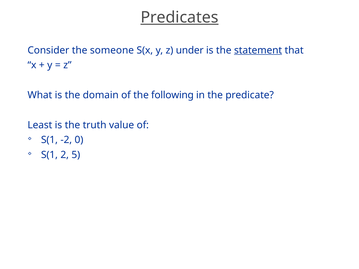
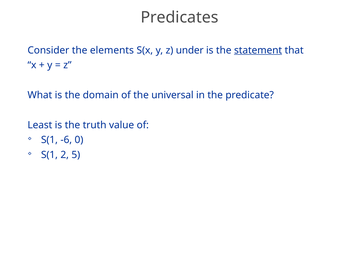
Predicates underline: present -> none (180, 17)
someone: someone -> elements (112, 50)
following: following -> universal (172, 95)
-2: -2 -> -6 (66, 140)
